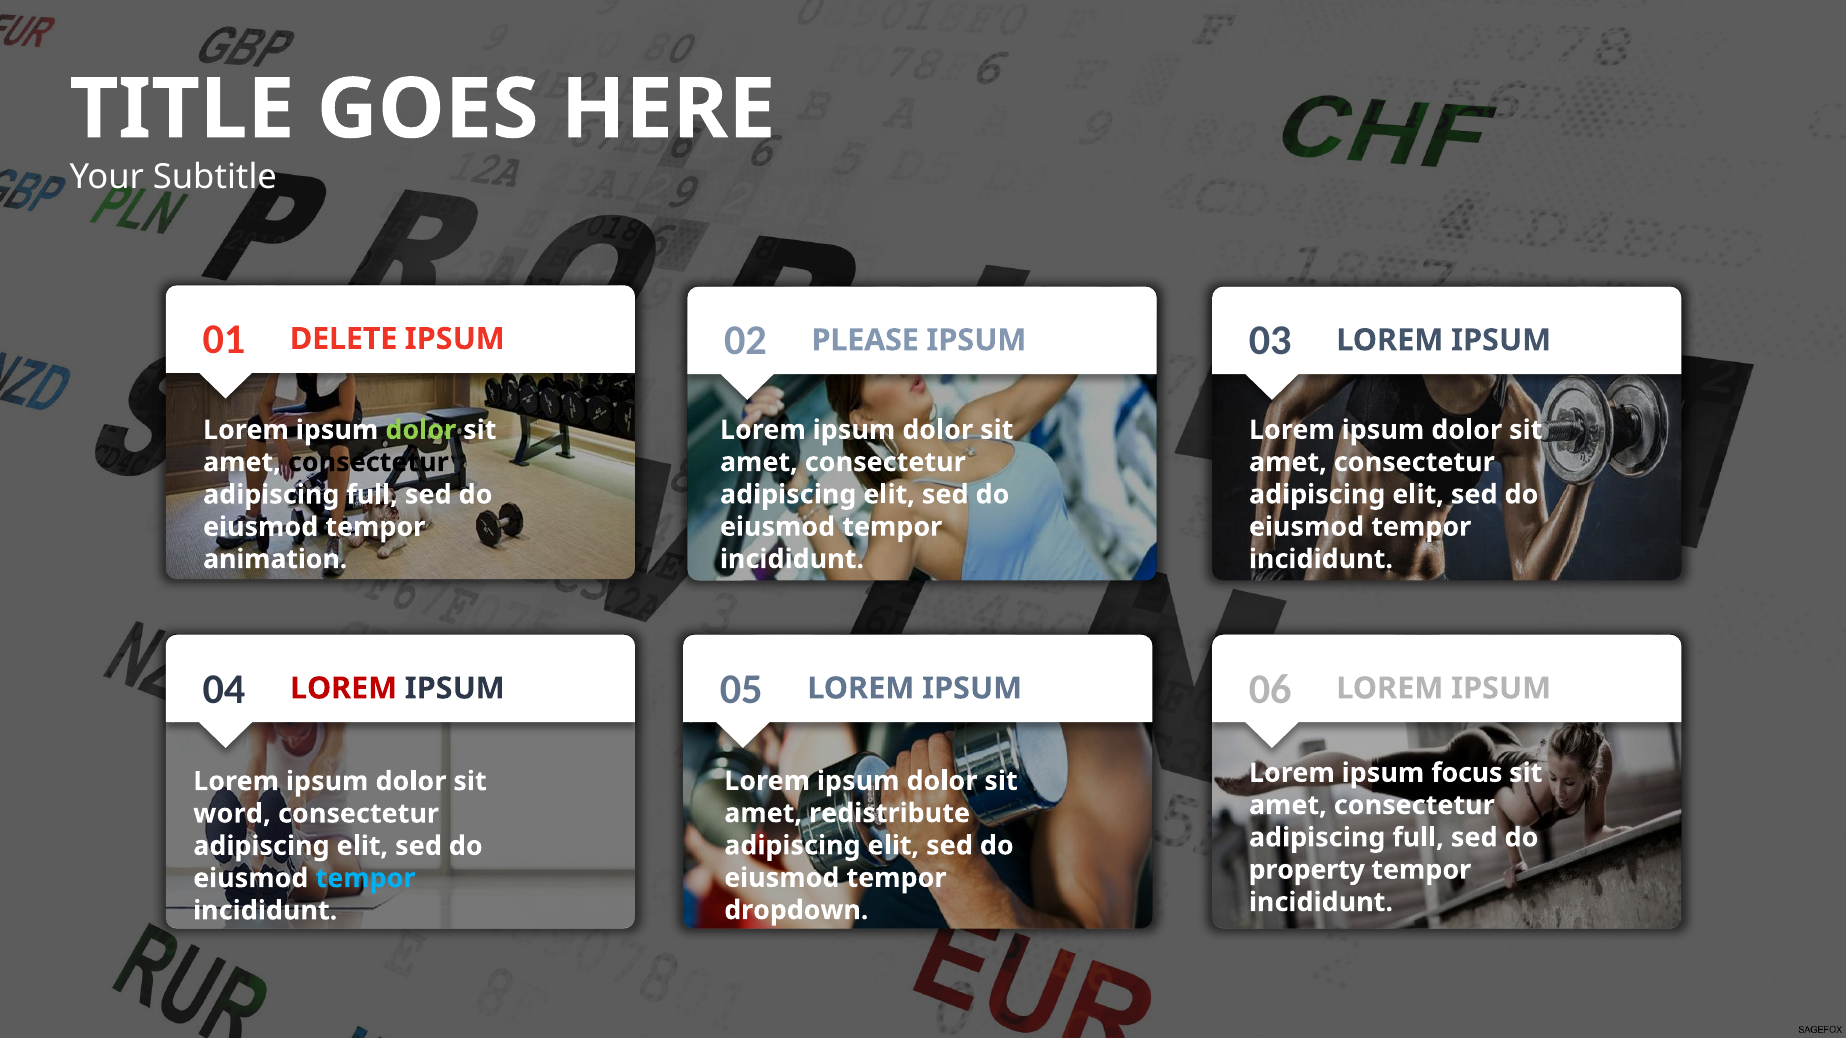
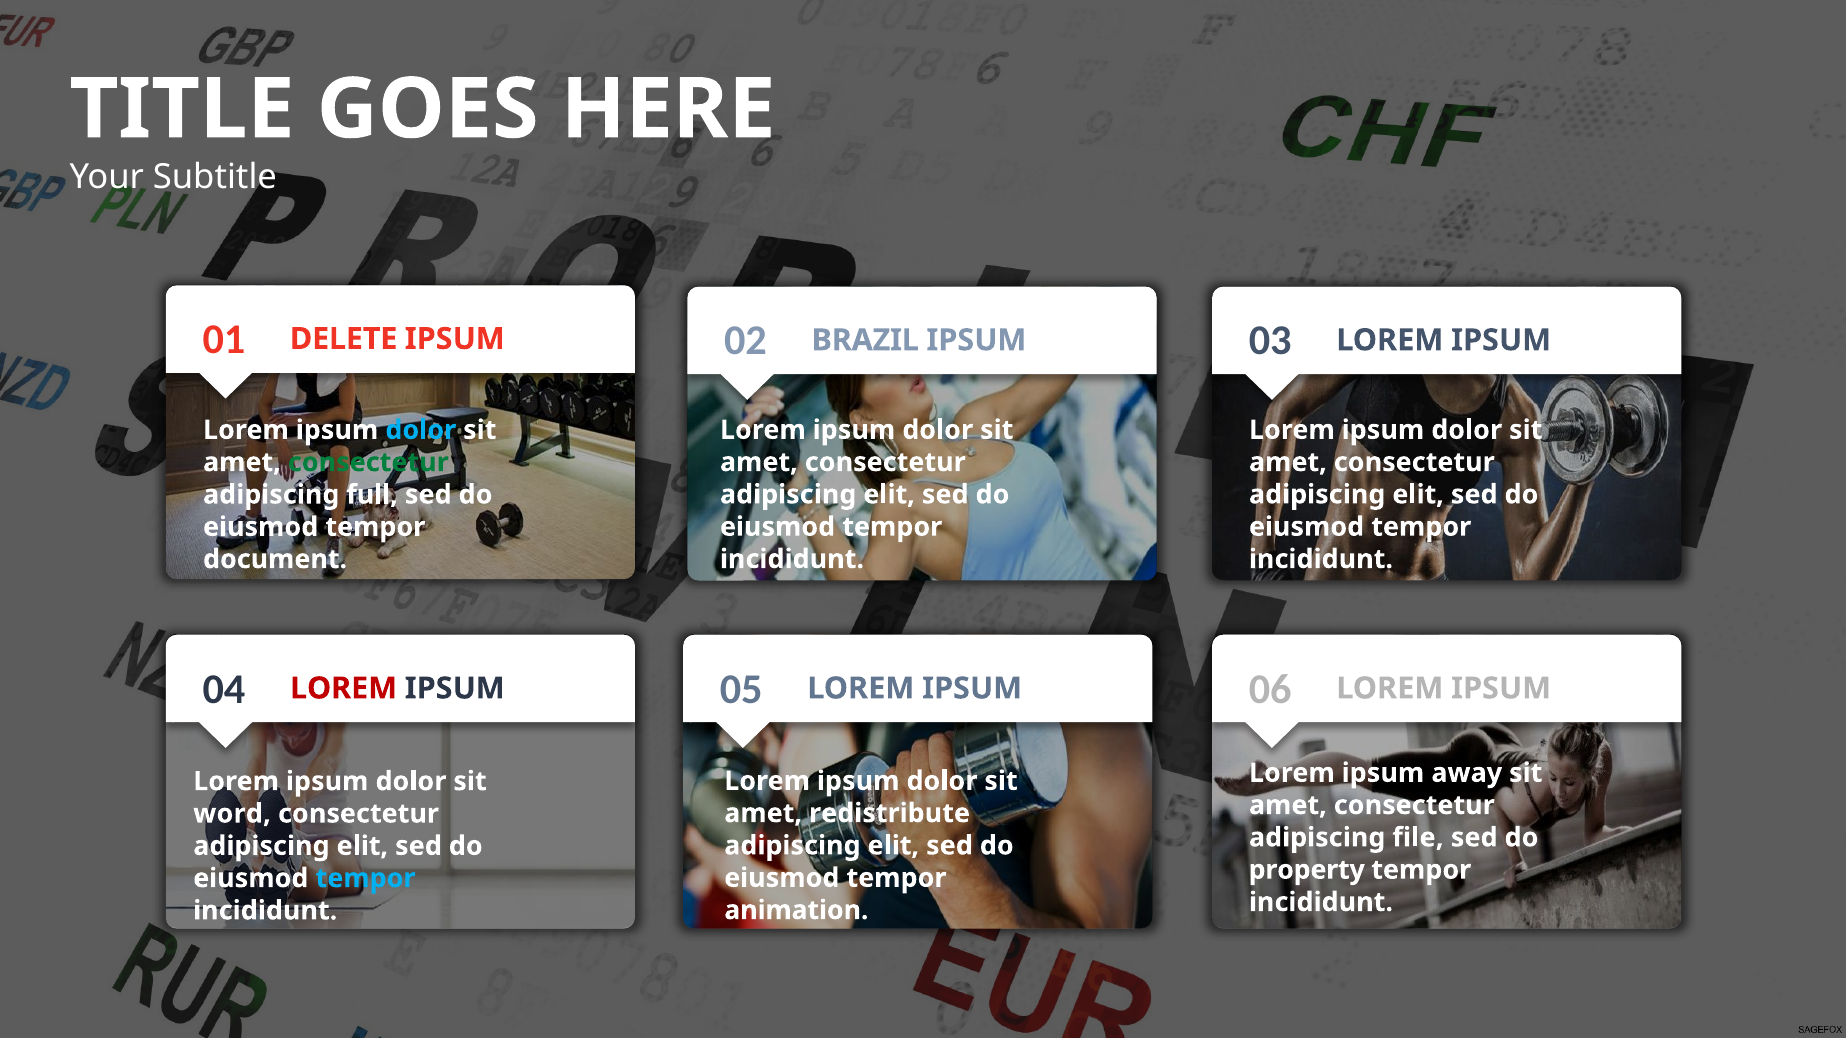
PLEASE: PLEASE -> BRAZIL (865, 340)
dolor colour: light green -> light blue (421, 430)
consectetur colour: black -> green (368, 462)
animation: animation -> document (275, 559)
focus: focus -> away (1467, 773)
full: full -> file (1418, 838)
dropdown: dropdown -> animation (796, 911)
